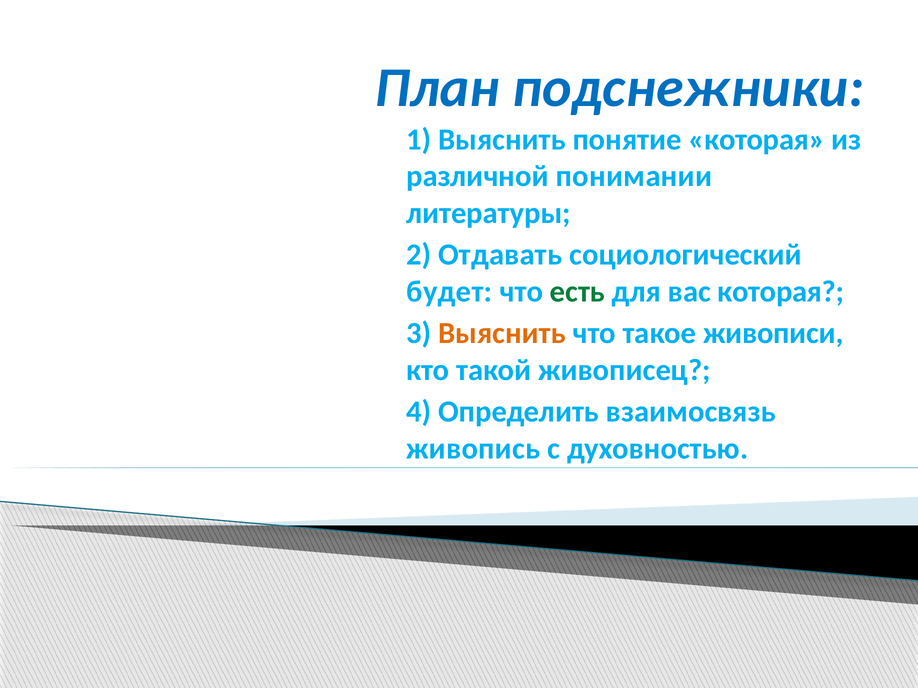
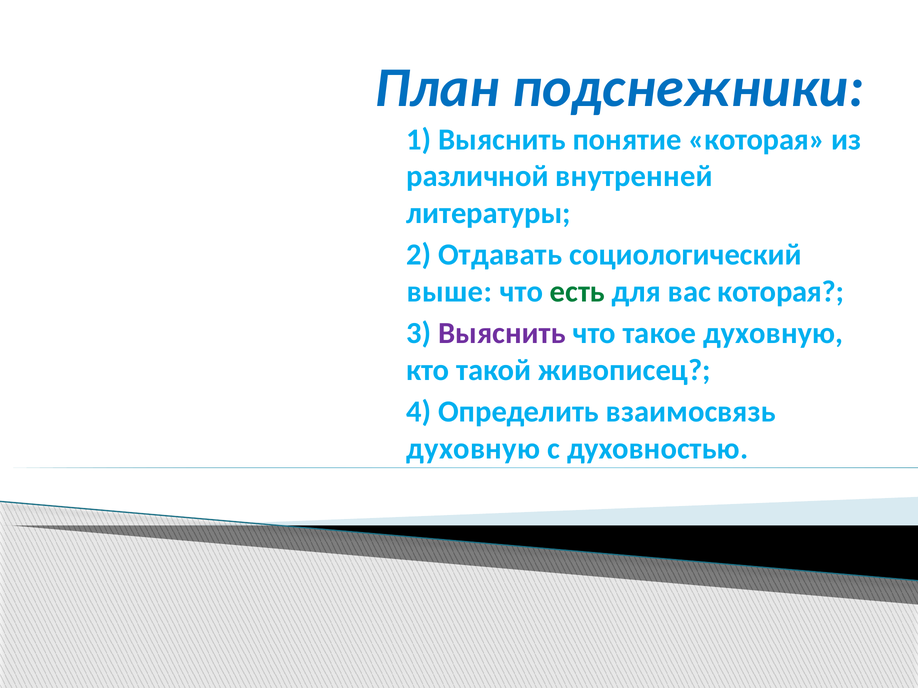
понимании: понимании -> внутренней (634, 176)
будет: будет -> выше (449, 292)
Выяснить colour: orange -> purple (502, 334)
такое живописи: живописи -> духовную (773, 334)
живопись: живопись -> духовную (473, 449)
